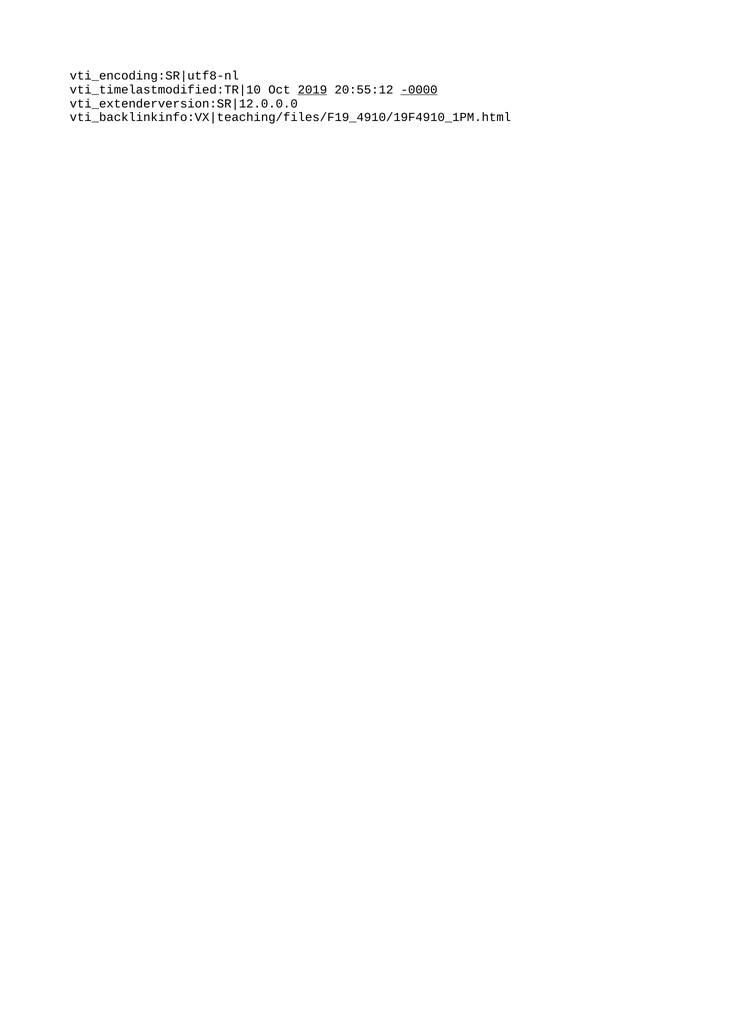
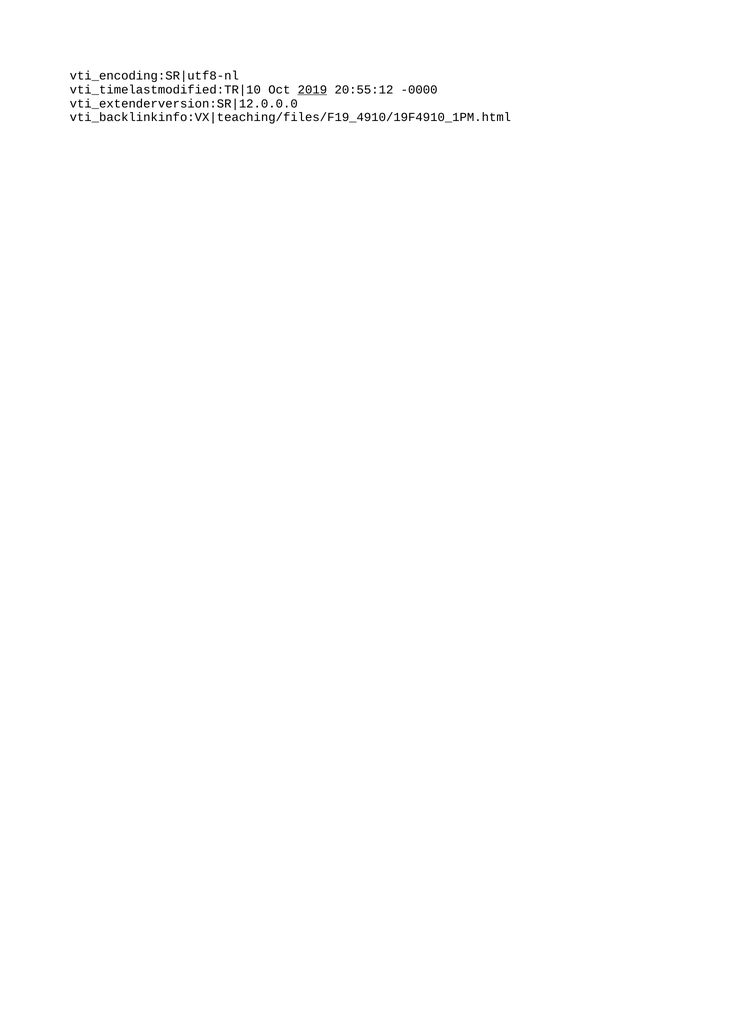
-0000 underline: present -> none (419, 90)
